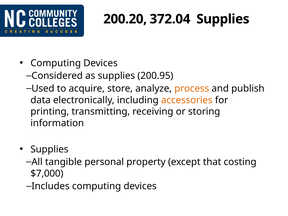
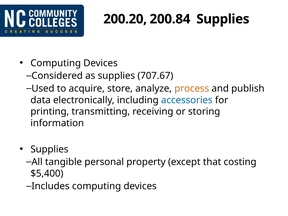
372.04: 372.04 -> 200.84 (170, 19)
200.95: 200.95 -> 707.67 (155, 76)
accessories colour: orange -> blue (187, 100)
$7,000: $7,000 -> $5,400 (47, 173)
